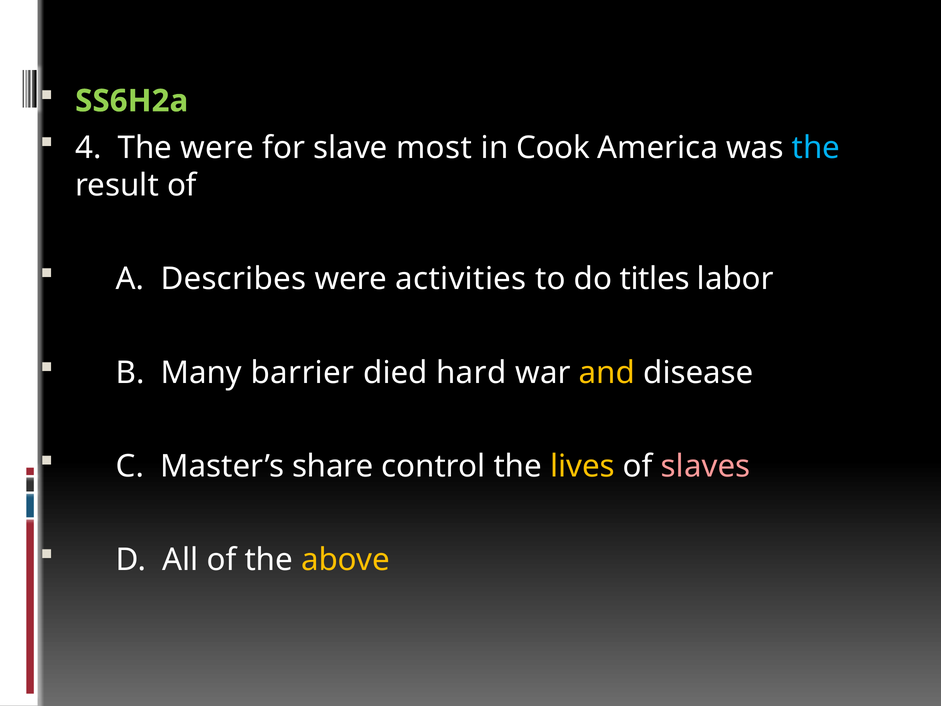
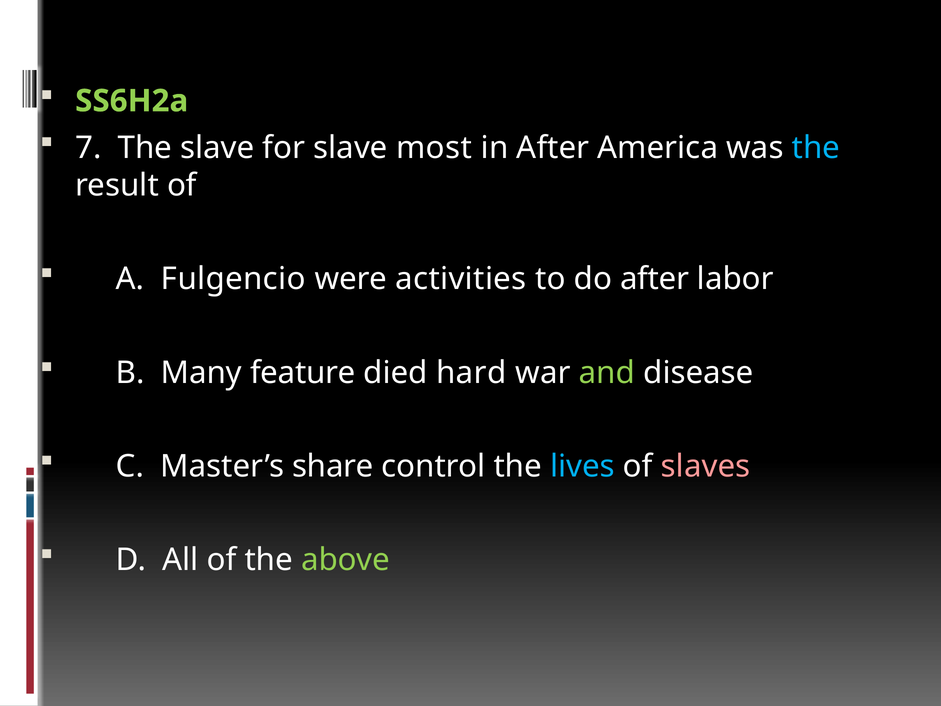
4: 4 -> 7 (88, 148)
The were: were -> slave (217, 148)
in Cook: Cook -> After (553, 148)
Describes: Describes -> Fulgencio (233, 279)
do titles: titles -> after (655, 279)
barrier: barrier -> feature (303, 373)
and colour: yellow -> light green (607, 373)
lives colour: yellow -> light blue (583, 466)
above colour: yellow -> light green (346, 560)
